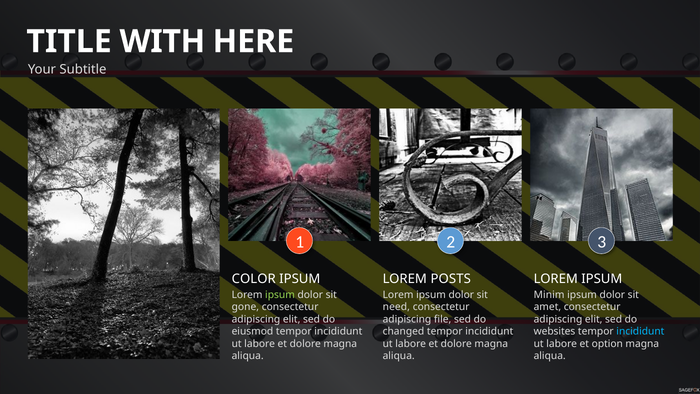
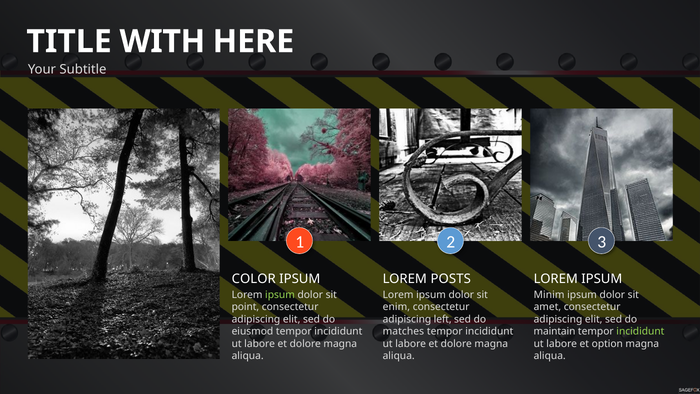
gone: gone -> point (245, 307)
need: need -> enim (396, 307)
file: file -> left (443, 319)
changed: changed -> matches (403, 331)
websites: websites -> maintain (555, 331)
incididunt colour: light blue -> light green (640, 331)
